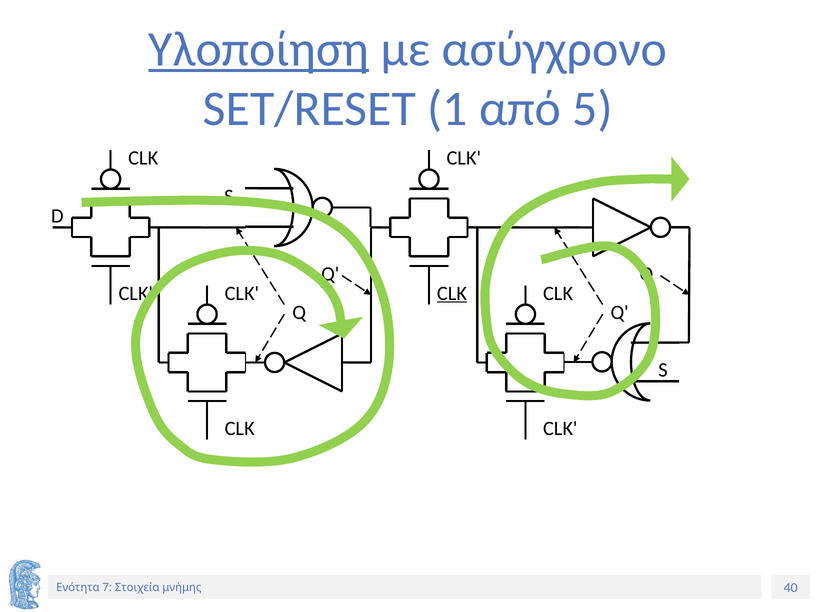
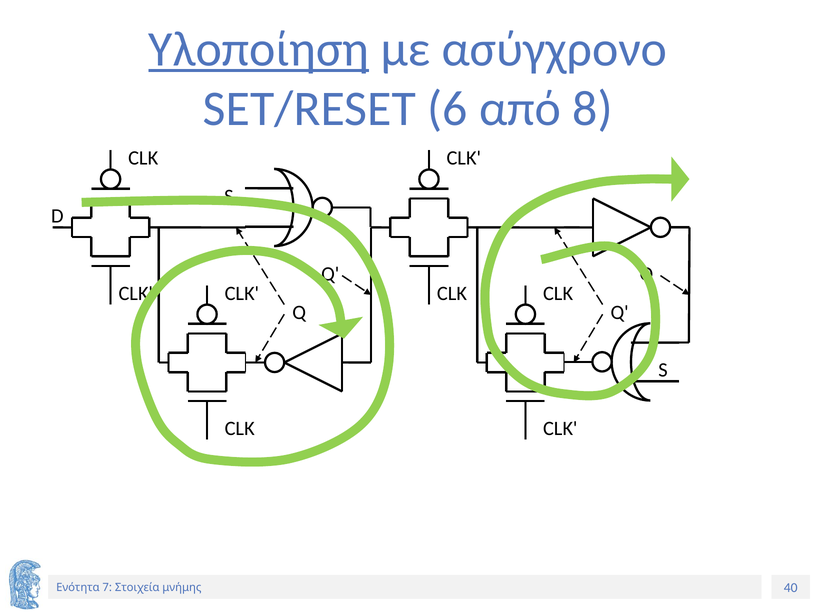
1: 1 -> 6 (448, 109)
5: 5 -> 8 (593, 109)
CLK underline: present -> none (452, 293)
